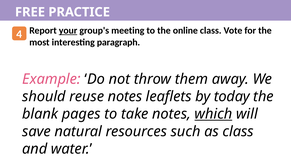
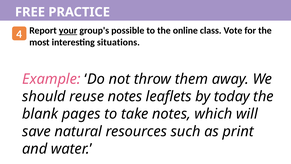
meeting: meeting -> possible (128, 30)
paragraph: paragraph -> situations (118, 42)
which underline: present -> none (213, 114)
as class: class -> print (238, 131)
